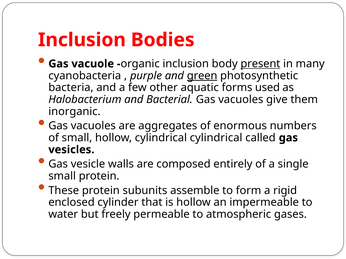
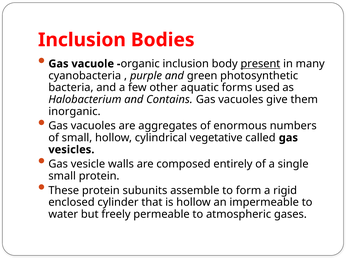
green underline: present -> none (202, 76)
Bacterial: Bacterial -> Contains (169, 100)
cylindrical cylindrical: cylindrical -> vegetative (216, 138)
